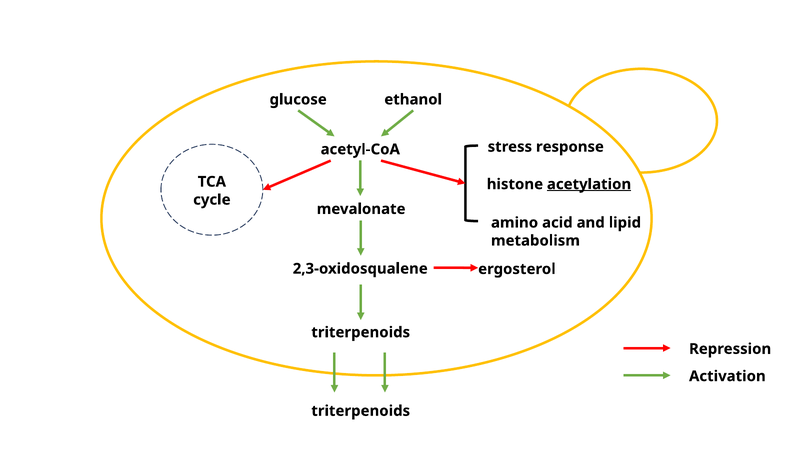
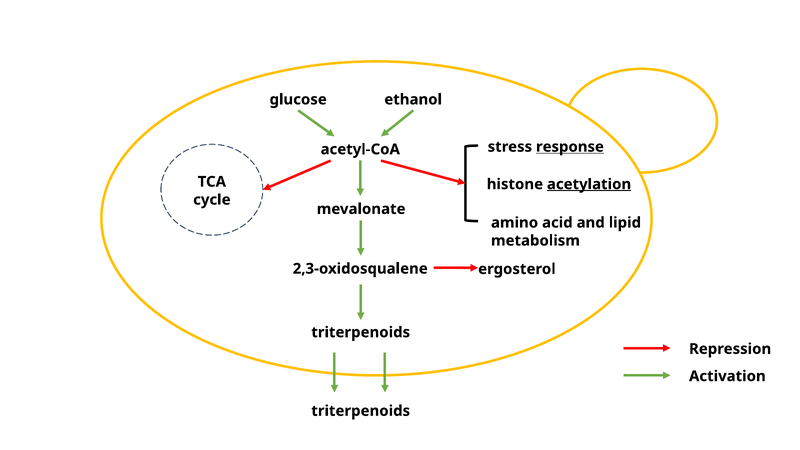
response underline: none -> present (570, 147)
